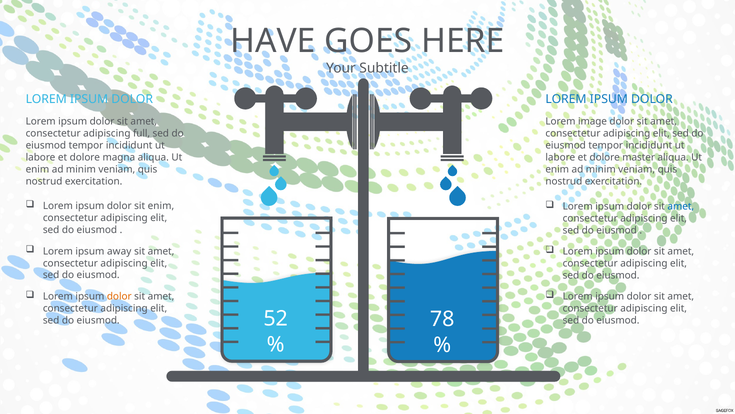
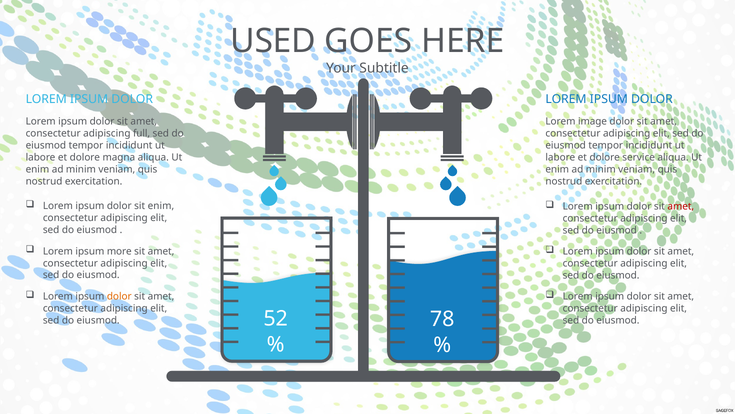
HAVE: HAVE -> USED (273, 41)
master: master -> service (639, 157)
amet colour: blue -> red (681, 206)
away: away -> more (119, 251)
